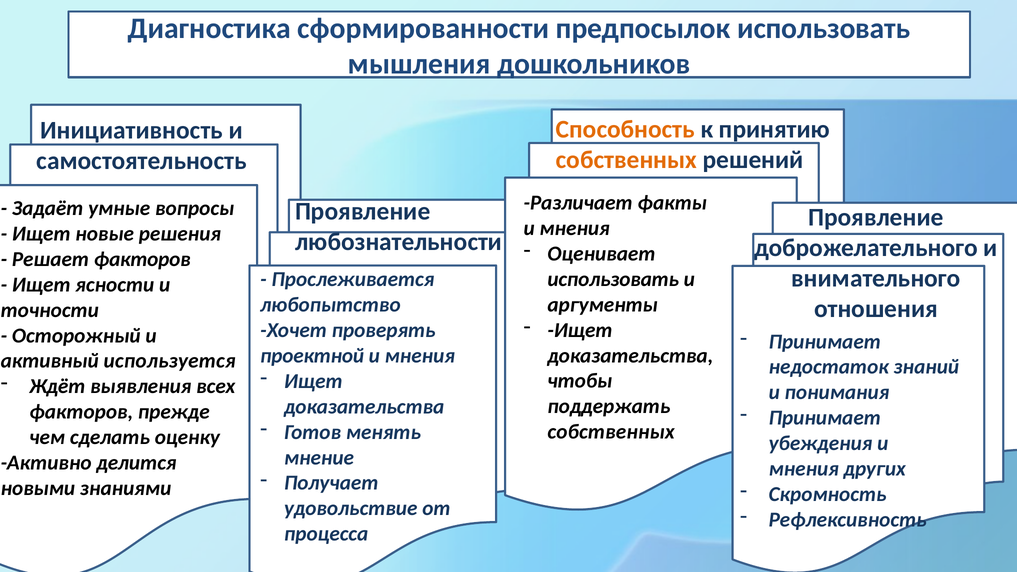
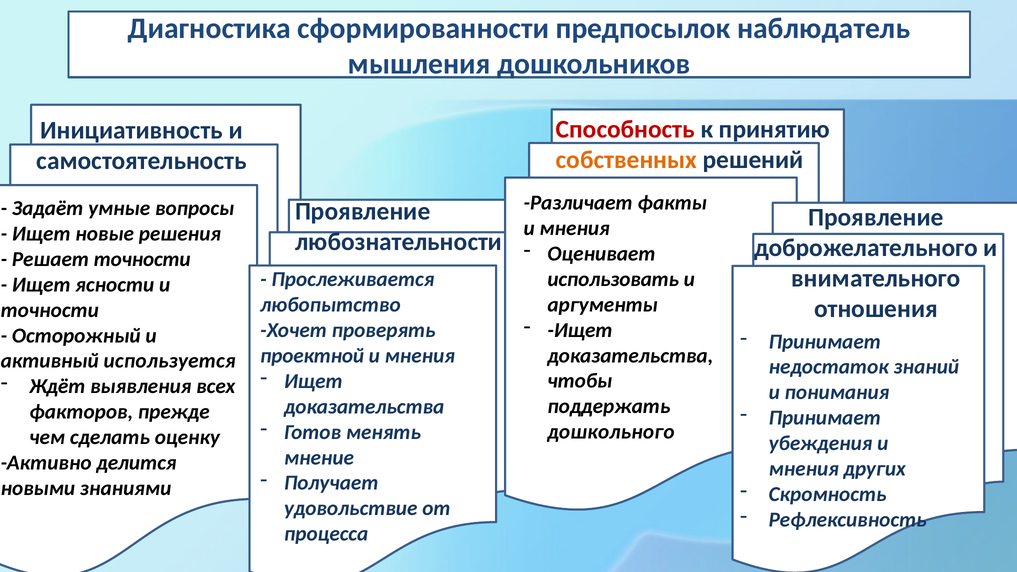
предпосылок использовать: использовать -> наблюдатель (824, 29)
Способность colour: orange -> red (625, 129)
Решает факторов: факторов -> точности (142, 259)
собственных: собственных -> дошкольного (611, 432)
